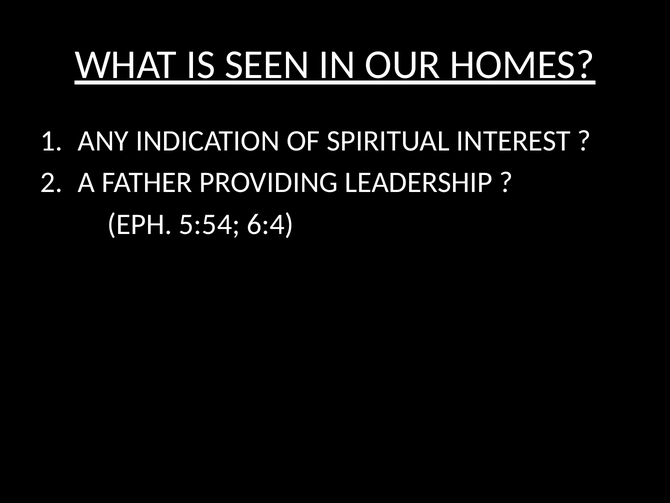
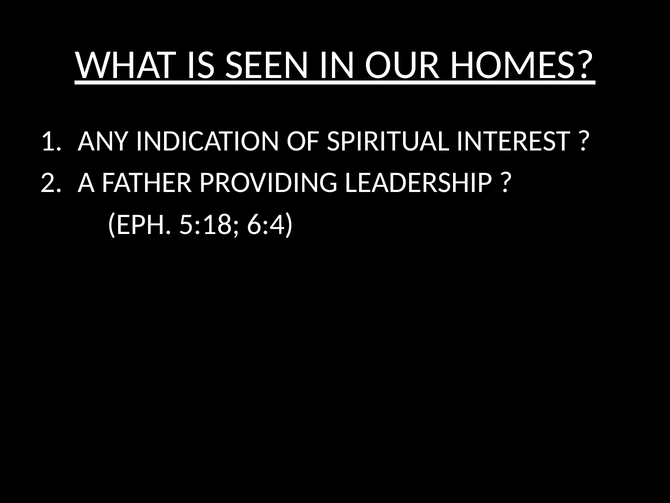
5:54: 5:54 -> 5:18 (209, 224)
